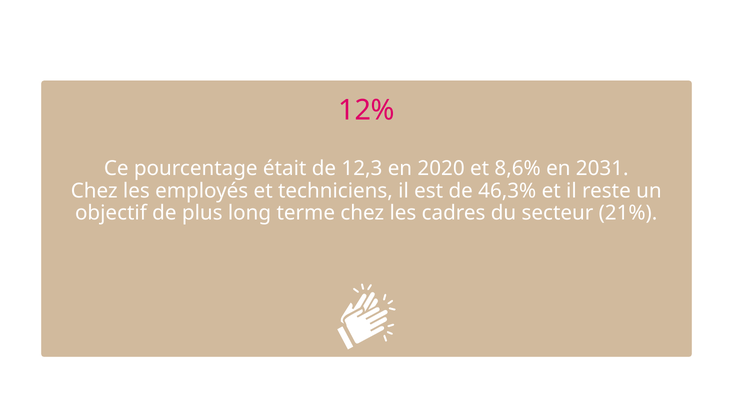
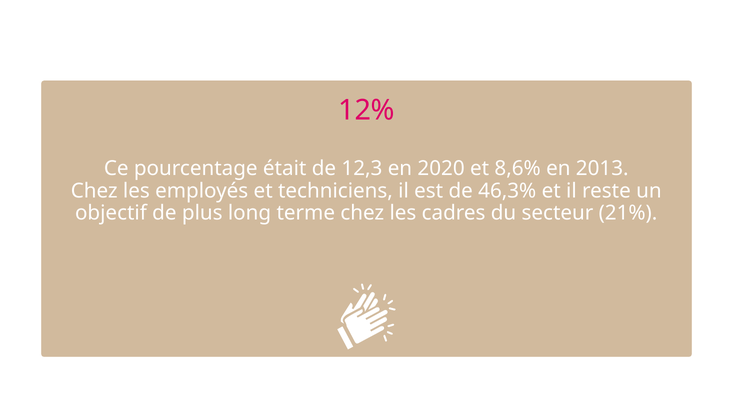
2031: 2031 -> 2013 (602, 168)
